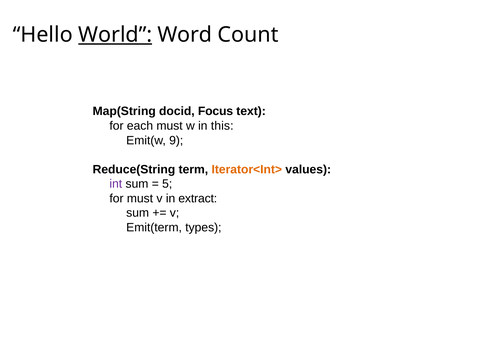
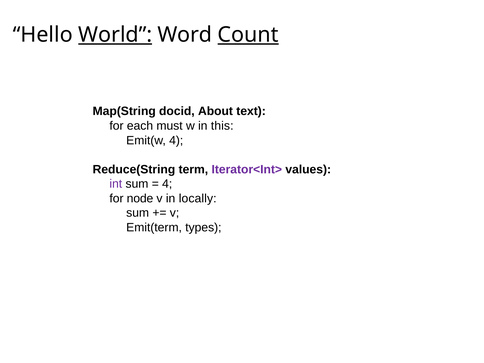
Count underline: none -> present (248, 35)
Focus: Focus -> About (215, 111)
Emit(w 9: 9 -> 4 (176, 140)
Iterator<Int> colour: orange -> purple (247, 169)
5: 5 -> 4 (167, 184)
for must: must -> node (140, 198)
extract: extract -> locally (198, 198)
